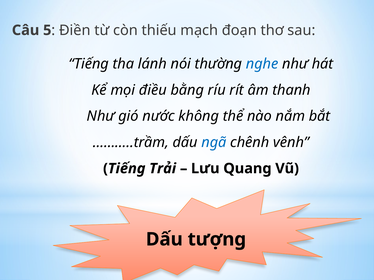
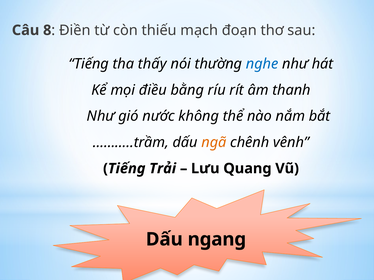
5: 5 -> 8 (47, 30)
lánh: lánh -> thấy (152, 64)
ngã colour: blue -> orange (214, 143)
tượng: tượng -> ngang (217, 240)
